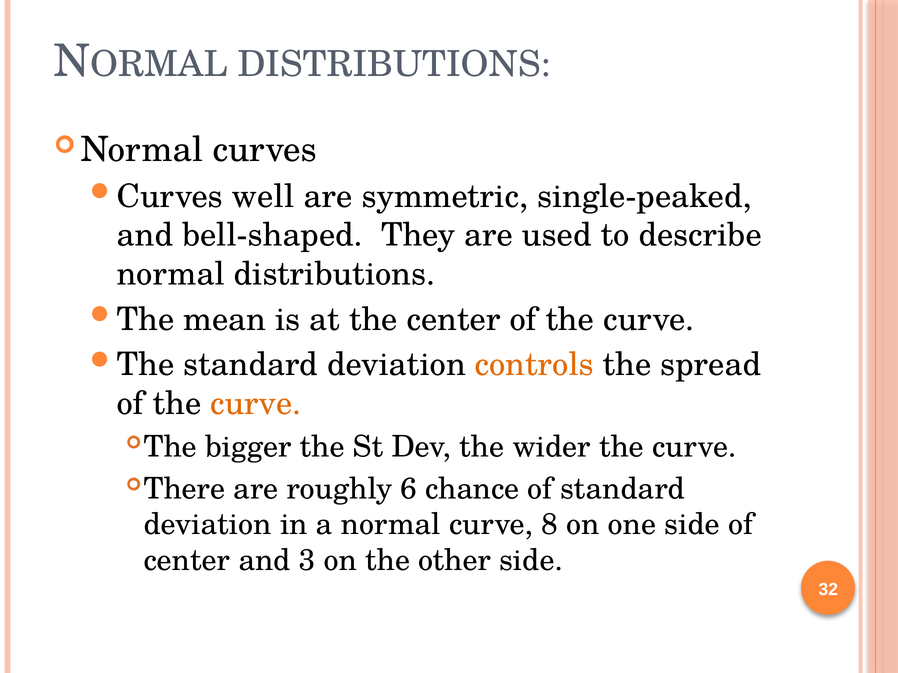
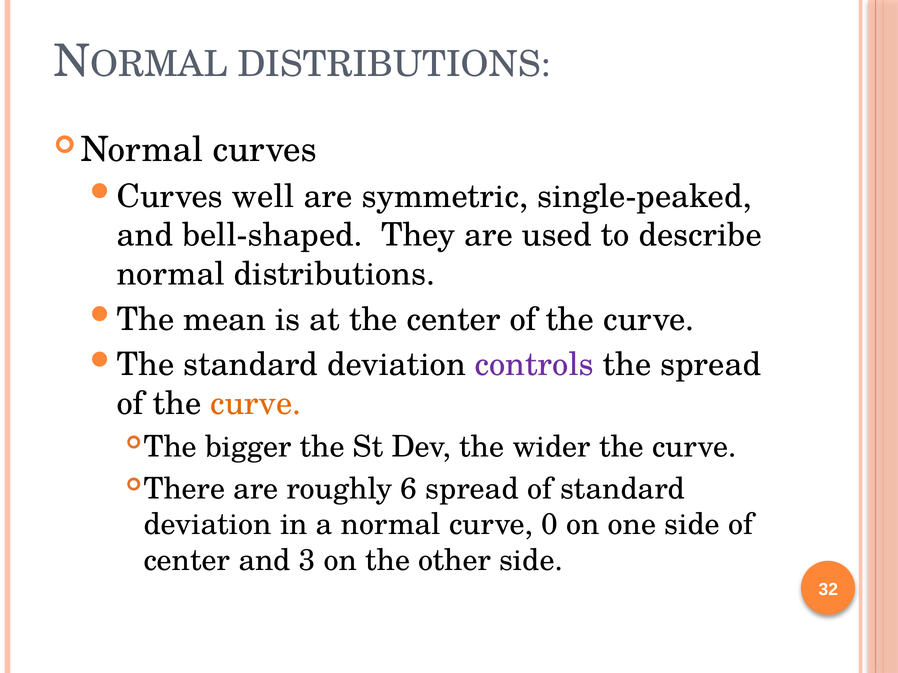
controls colour: orange -> purple (534, 365)
6 chance: chance -> spread (472, 489)
8: 8 -> 0 (550, 525)
